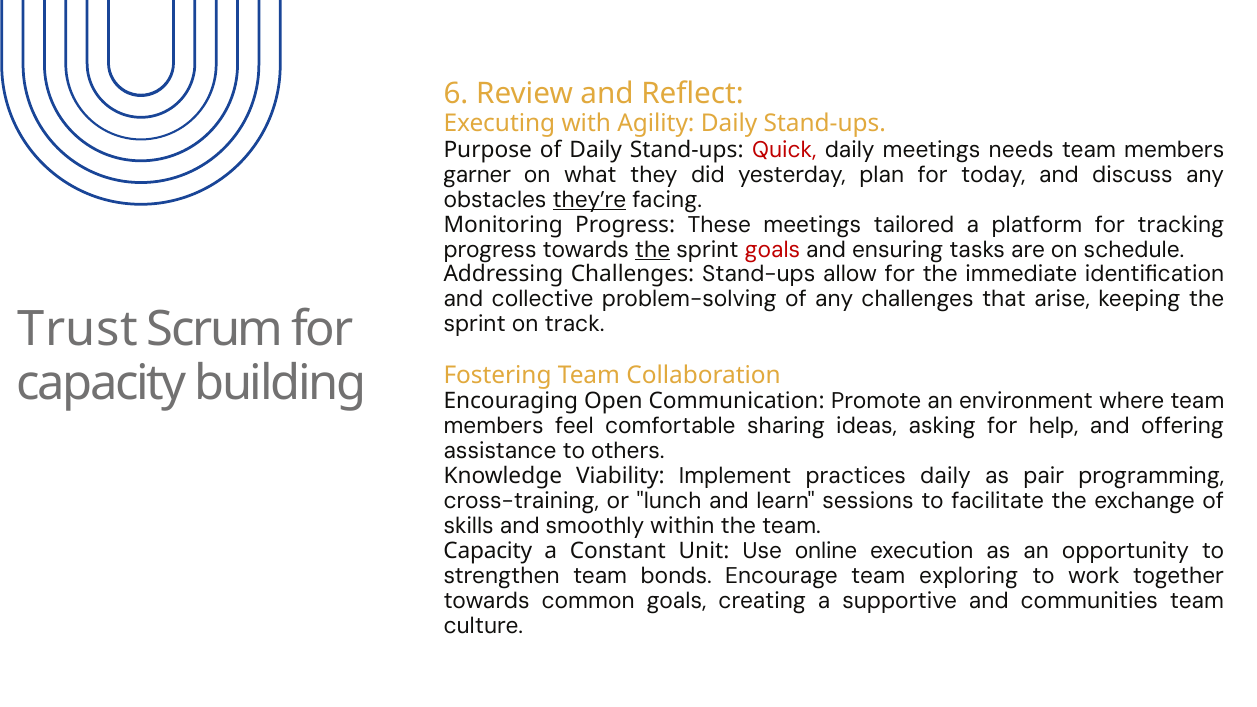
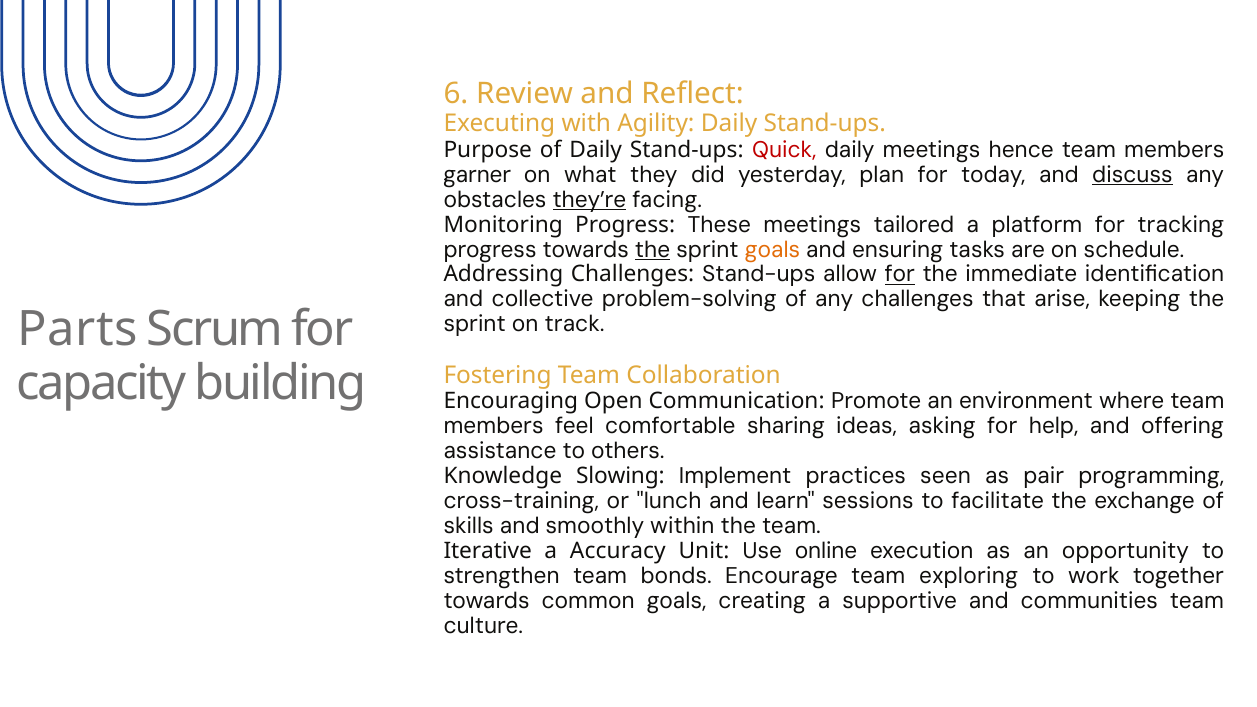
needs: needs -> hence (1021, 150)
discuss underline: none -> present (1132, 175)
goals colour: red -> orange (772, 250)
for underline: none -> present (900, 275)
Trust: Trust -> Parts (78, 329)
Viability: Viability -> Slowing (620, 476)
practices daily: daily -> seen (946, 476)
Capacity: Capacity -> Iterative (488, 551)
Constant: Constant -> Accuracy (618, 551)
